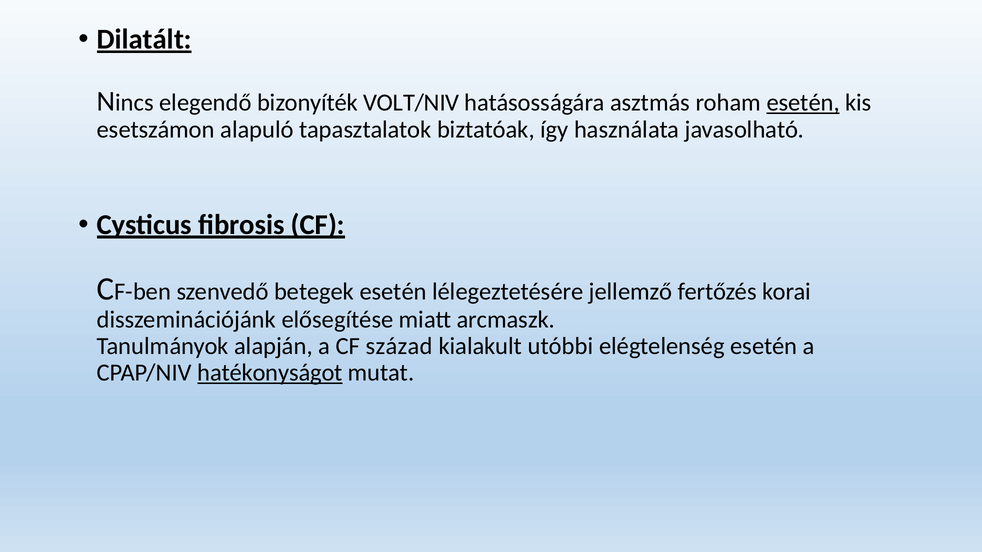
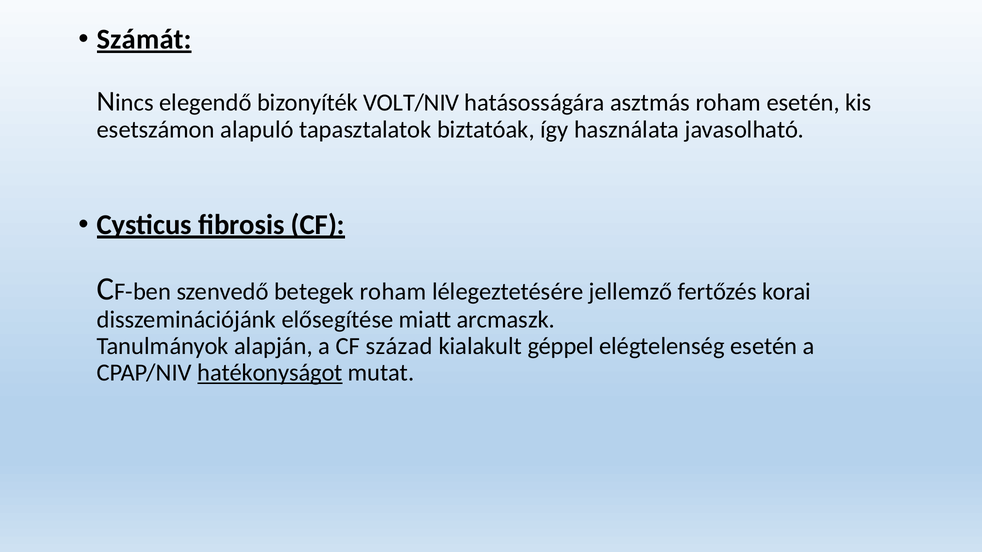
Dilatált: Dilatált -> Számát (144, 39)
esetén underline: present -> none (803, 103)
betegek esetén: esetén -> roham (393, 292)
utóbbi: utóbbi -> géppel (561, 346)
